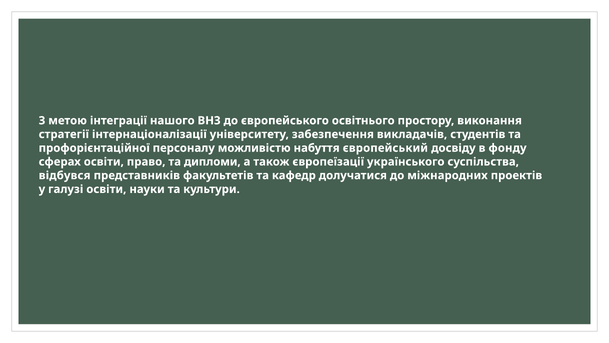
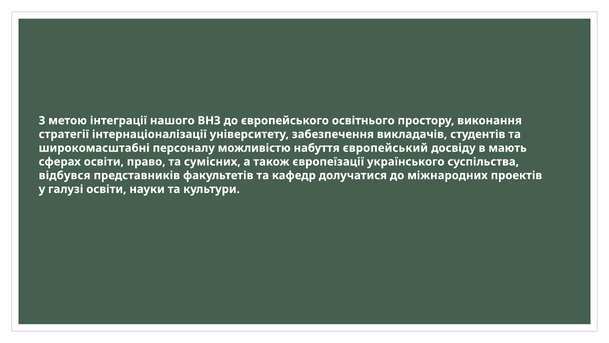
профорієнтаційної: профорієнтаційної -> широкомасштабні (94, 148)
фонду: фонду -> мають (508, 148)
дипломи: дипломи -> сумісних (212, 162)
